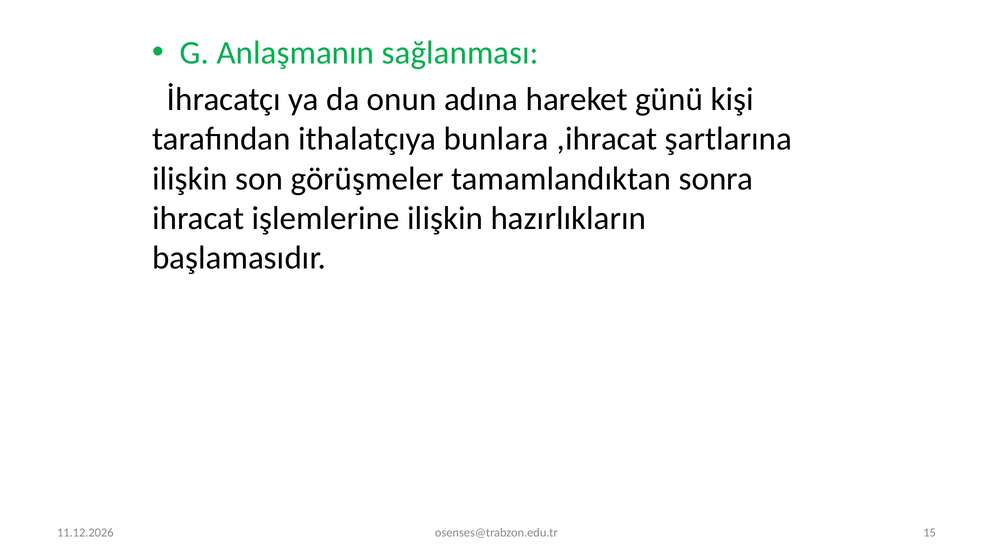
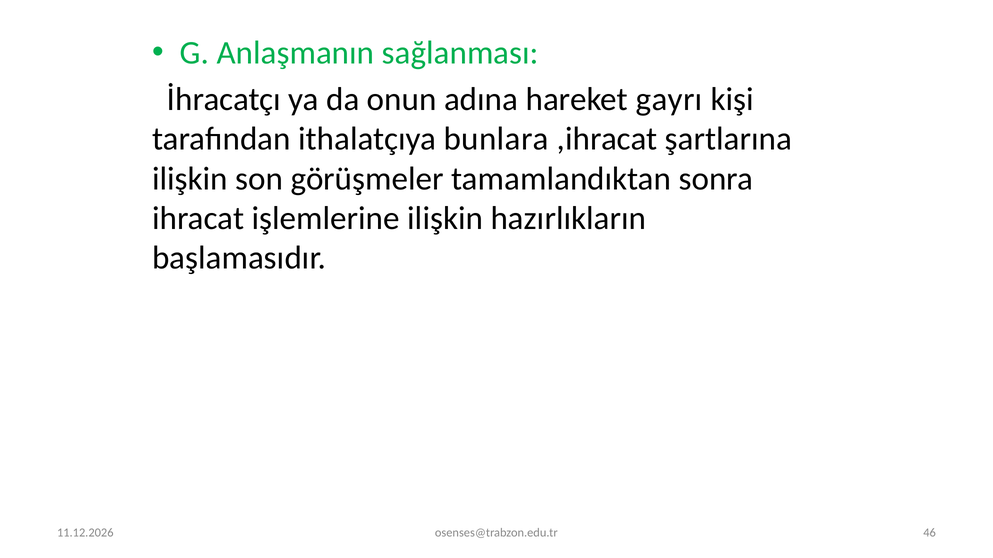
günü: günü -> gayrı (669, 99)
15: 15 -> 46 (930, 533)
